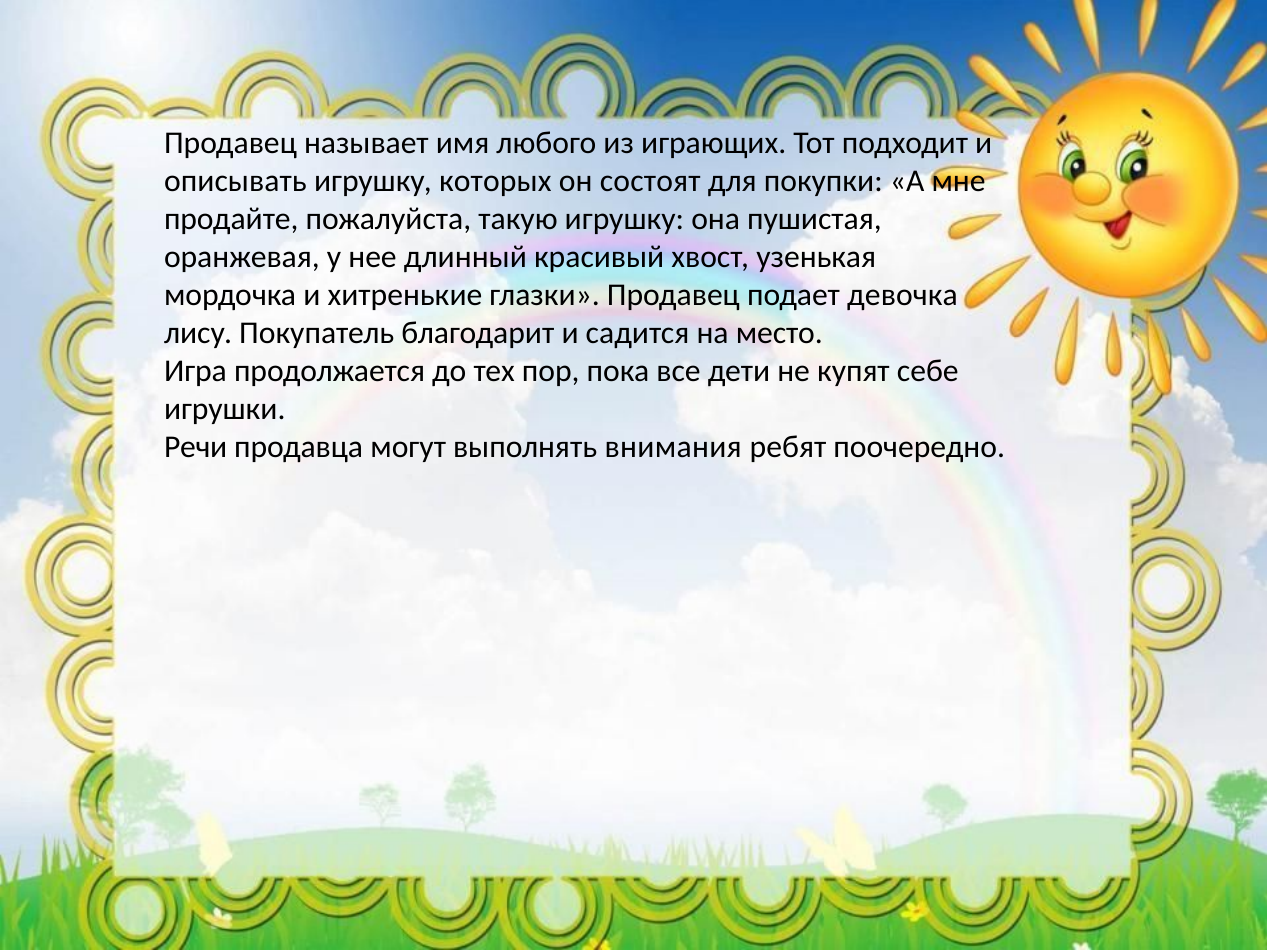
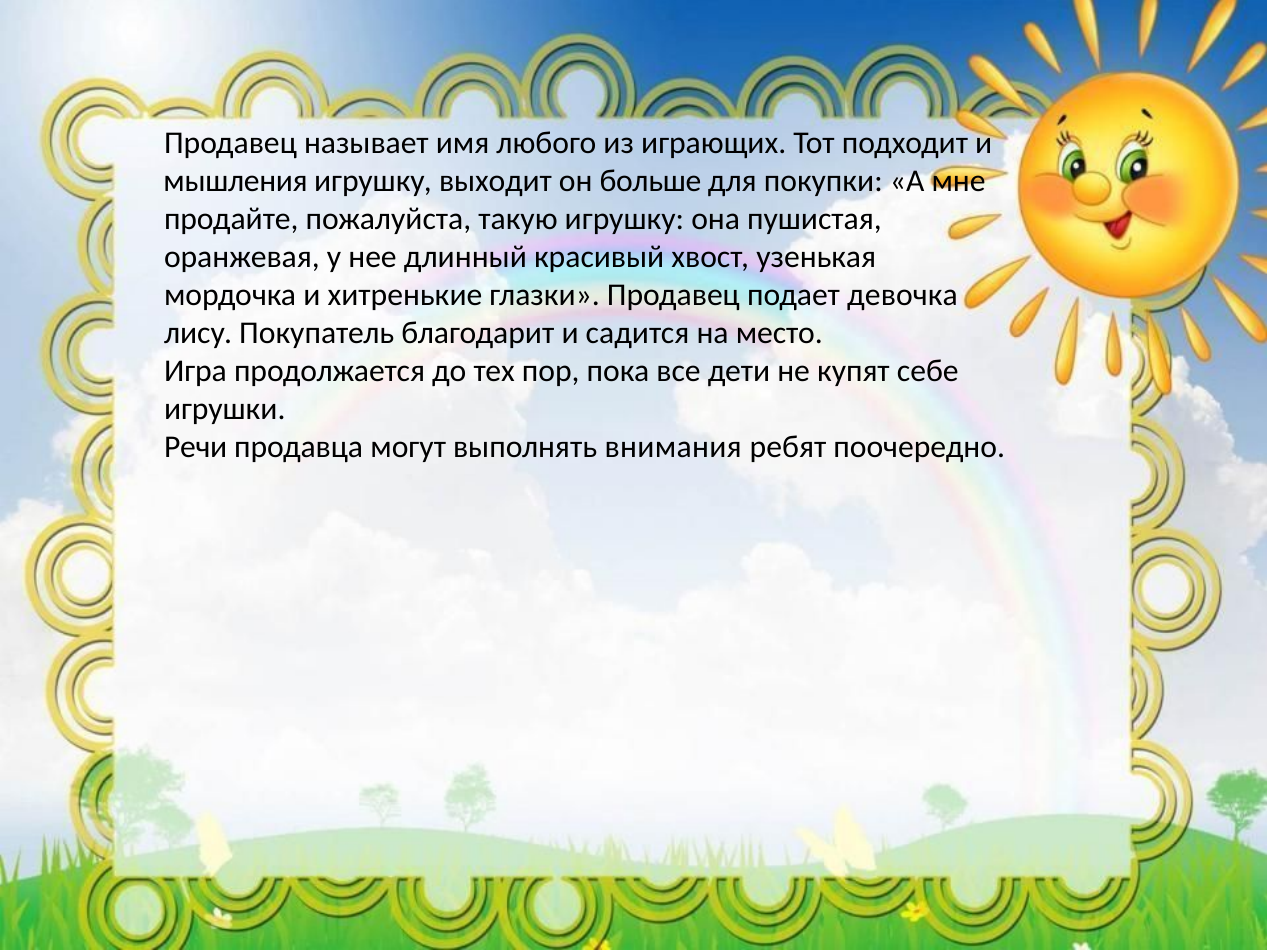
описывать: описывать -> мышления (236, 181)
которых: которых -> выходит (495, 181)
состоят: состоят -> больше (650, 181)
